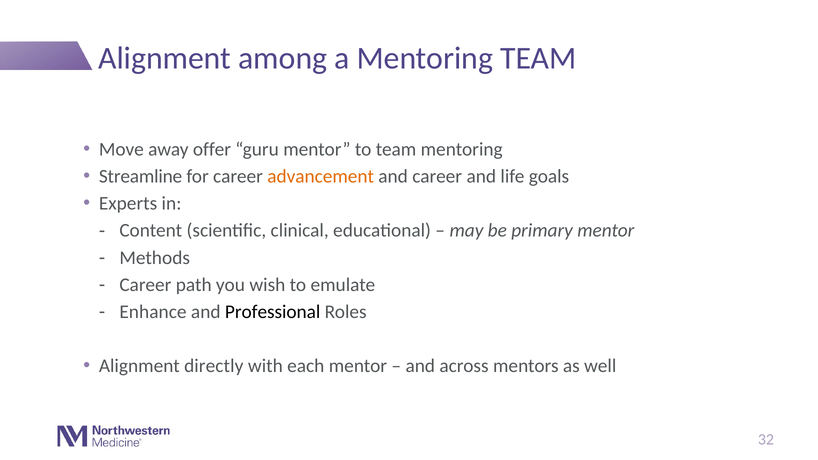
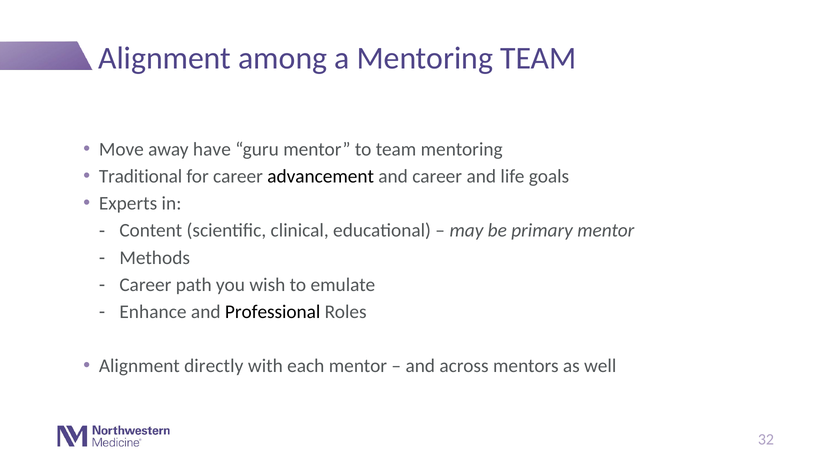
offer: offer -> have (212, 150)
Streamline: Streamline -> Traditional (141, 177)
advancement colour: orange -> black (321, 177)
